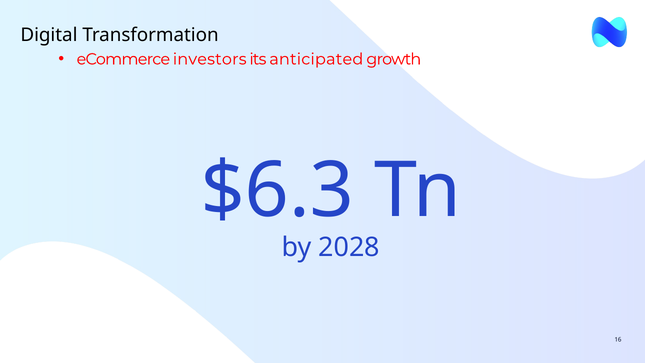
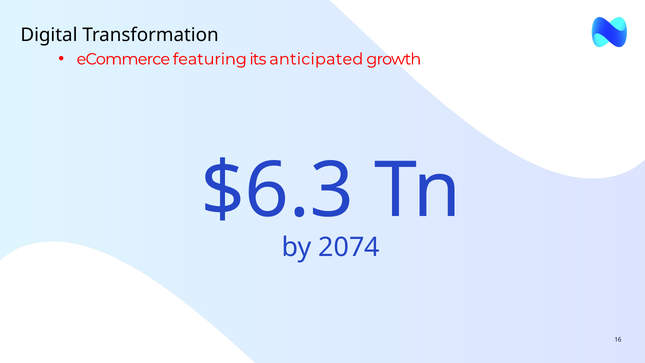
investors: investors -> featuring (210, 59)
2028: 2028 -> 2074 (349, 247)
